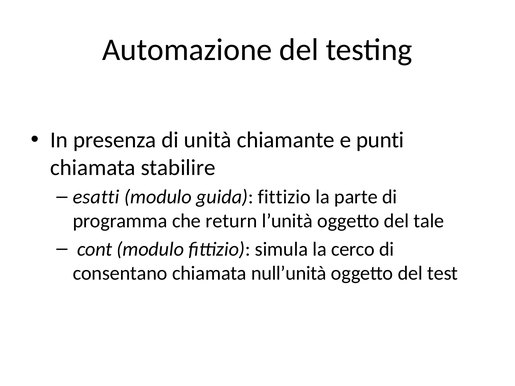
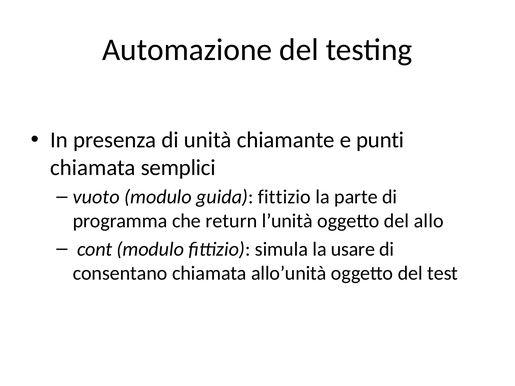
stabilire: stabilire -> semplici (178, 168)
esatti: esatti -> vuoto (96, 197)
tale: tale -> allo (429, 221)
cerco: cerco -> usare (353, 249)
null’unità: null’unità -> allo’unità (289, 273)
